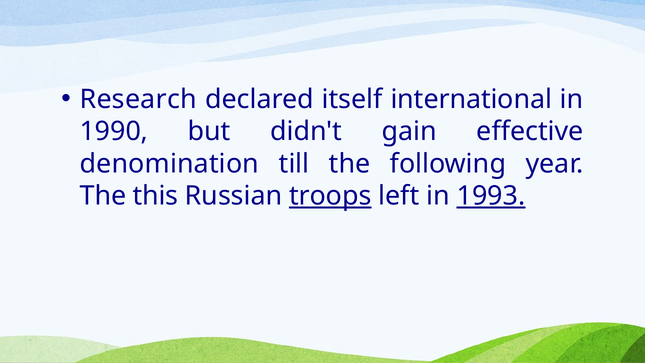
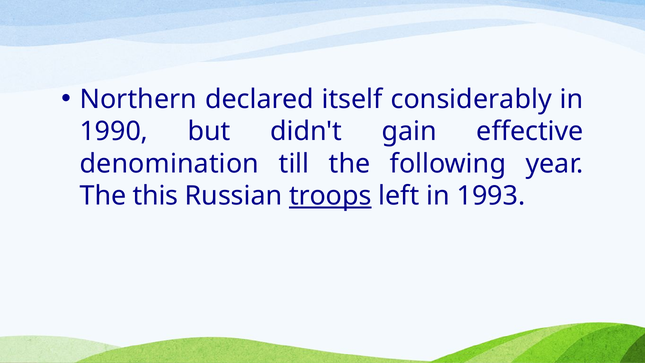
Research: Research -> Northern (138, 99)
international: international -> considerably (471, 99)
1993 underline: present -> none (491, 196)
